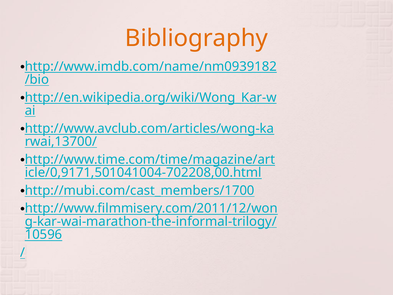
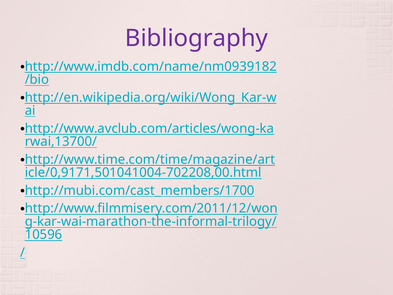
Bibliography colour: orange -> purple (196, 38)
